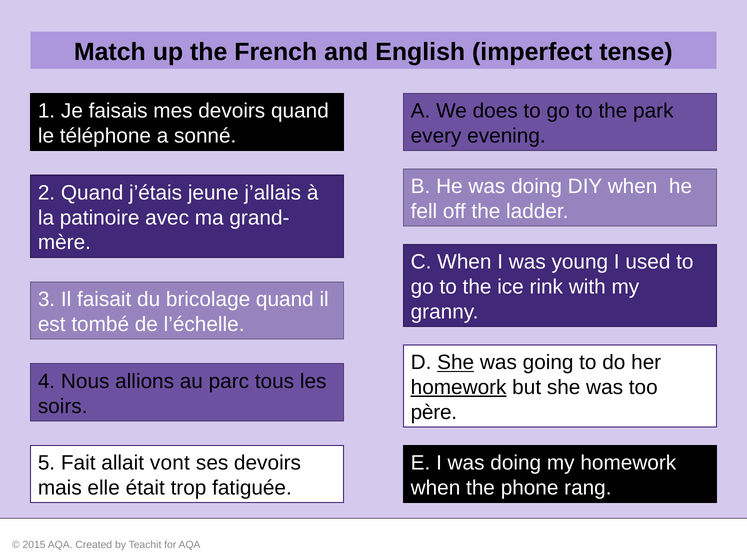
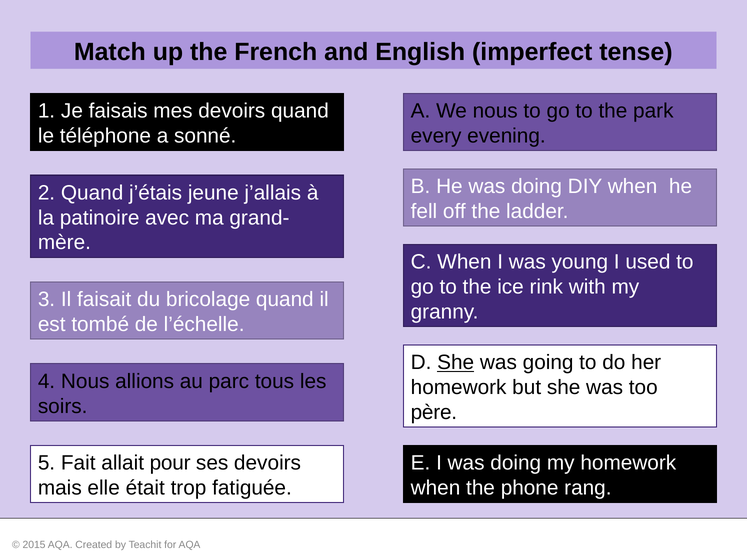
We does: does -> nous (495, 111)
homework underline: present -> none (459, 388)
vont: vont -> pour (170, 463)
